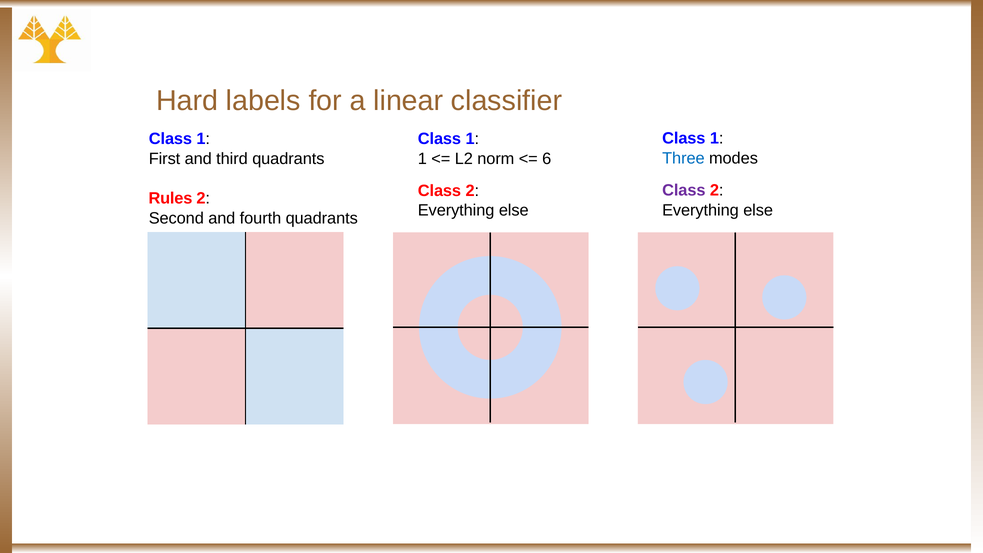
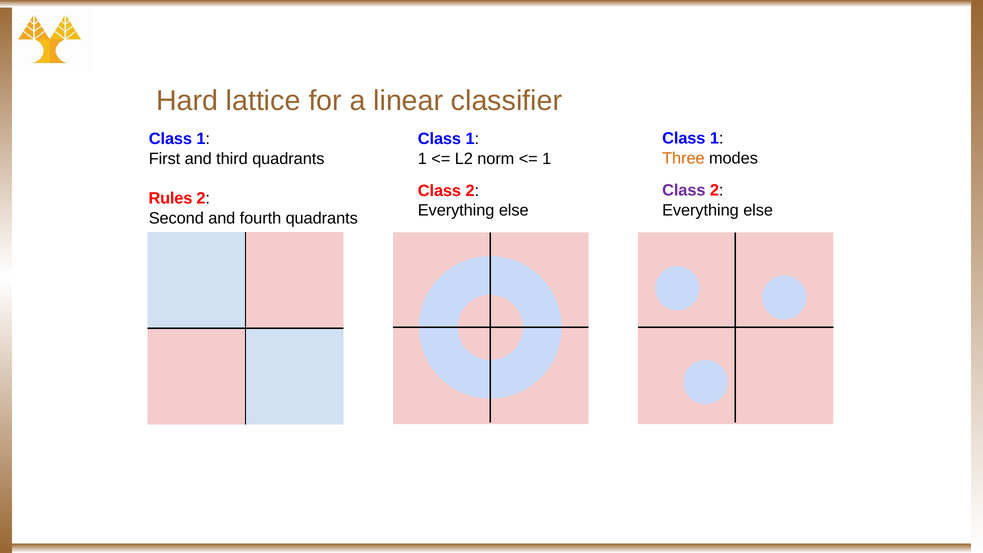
labels: labels -> lattice (263, 101)
Three colour: blue -> orange (683, 158)
6: 6 -> 1 (547, 159)
